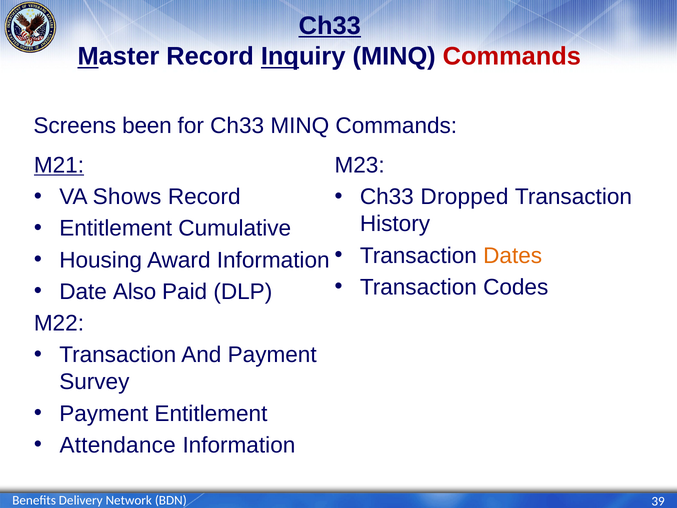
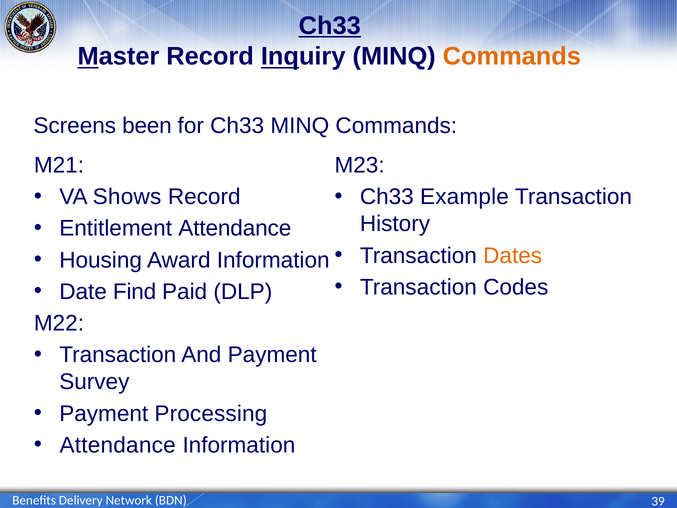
Commands colour: red -> orange (512, 56)
M21 underline: present -> none (59, 165)
Dropped: Dropped -> Example (464, 197)
Entitlement Cumulative: Cumulative -> Attendance (235, 228)
Also: Also -> Find (135, 292)
Payment Entitlement: Entitlement -> Processing (211, 413)
